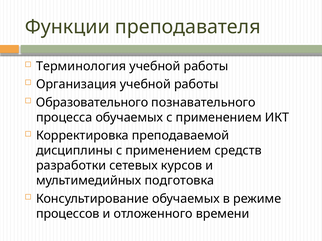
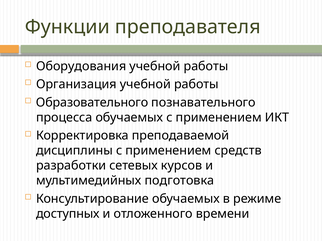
Терминология: Терминология -> Оборудования (81, 66)
процессов: процессов -> доступных (68, 214)
